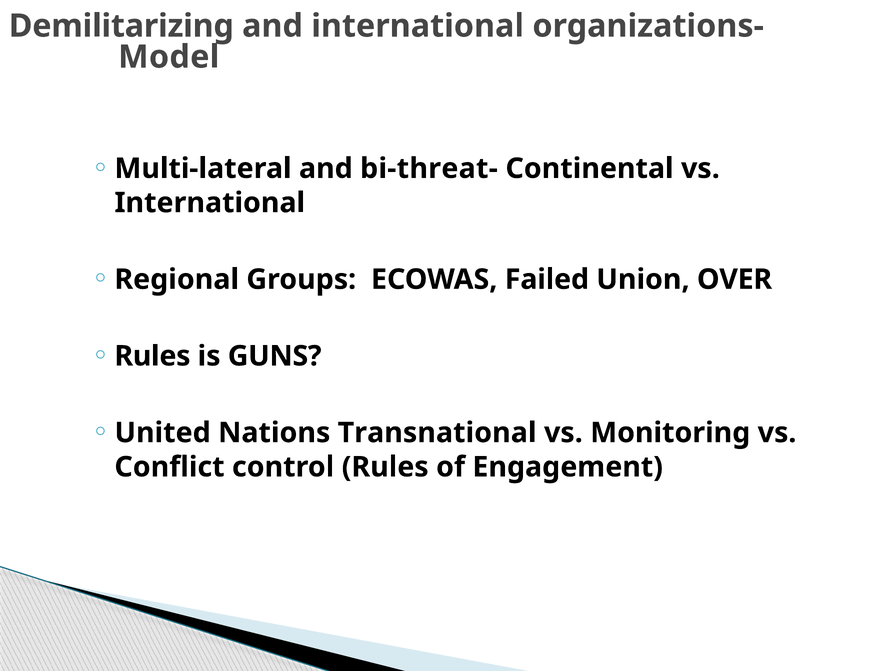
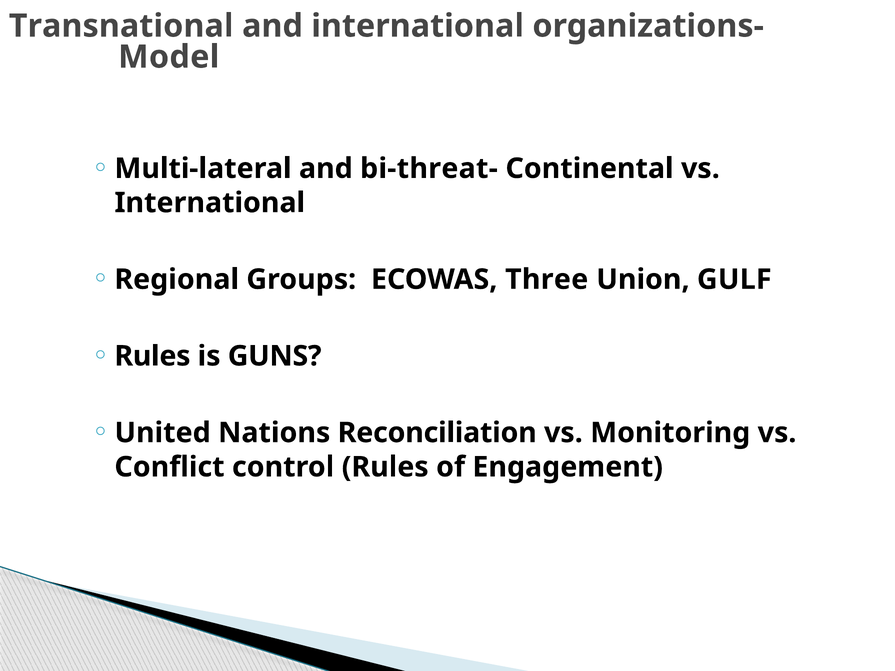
Demilitarizing: Demilitarizing -> Transnational (121, 26)
Failed: Failed -> Three (547, 280)
OVER: OVER -> GULF (734, 280)
Transnational: Transnational -> Reconciliation (437, 433)
